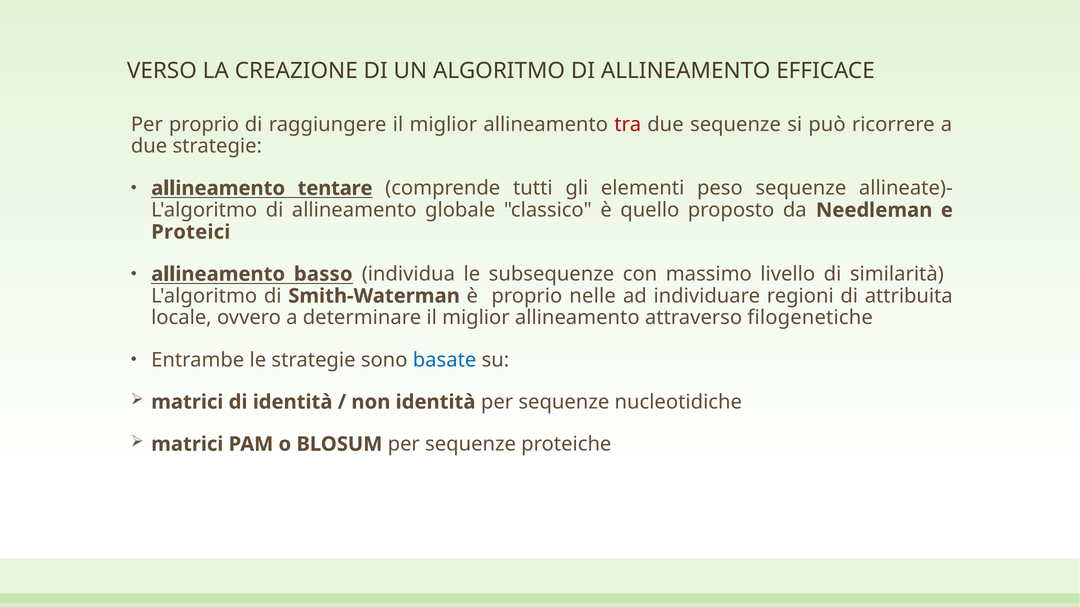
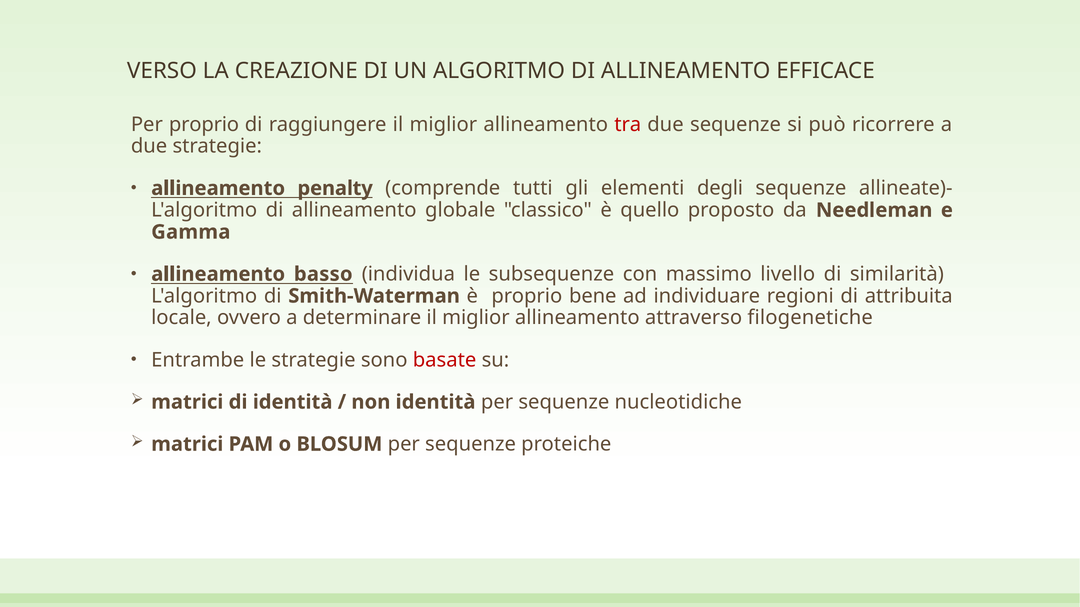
tentare: tentare -> penalty (335, 188)
peso: peso -> degli (720, 188)
Proteici: Proteici -> Gamma (191, 232)
nelle: nelle -> bene (593, 296)
basate colour: blue -> red (445, 360)
